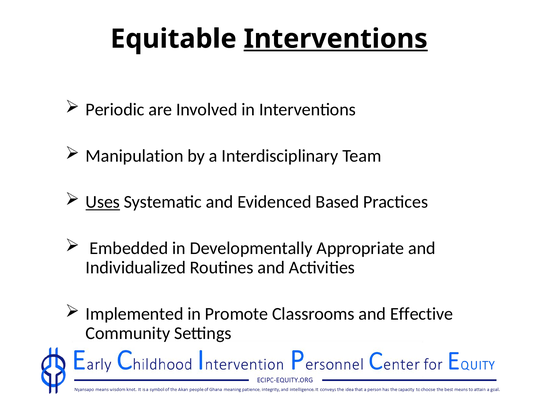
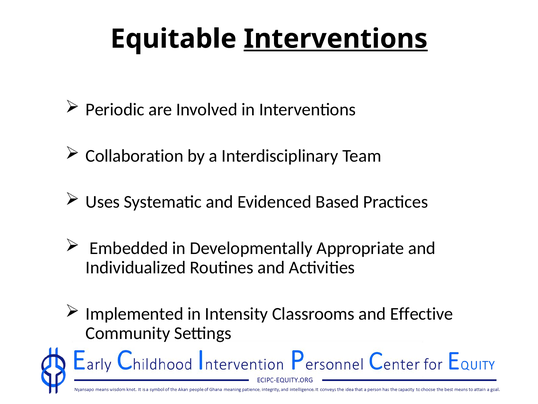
Manipulation: Manipulation -> Collaboration (135, 156)
Uses underline: present -> none (103, 202)
Promote: Promote -> Intensity (237, 313)
